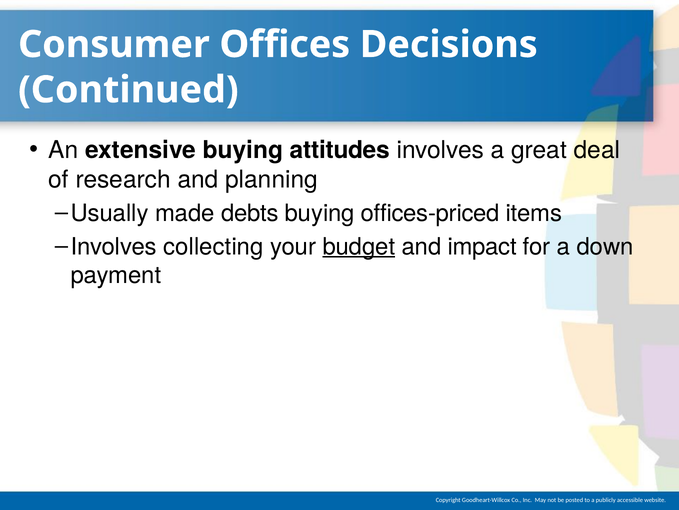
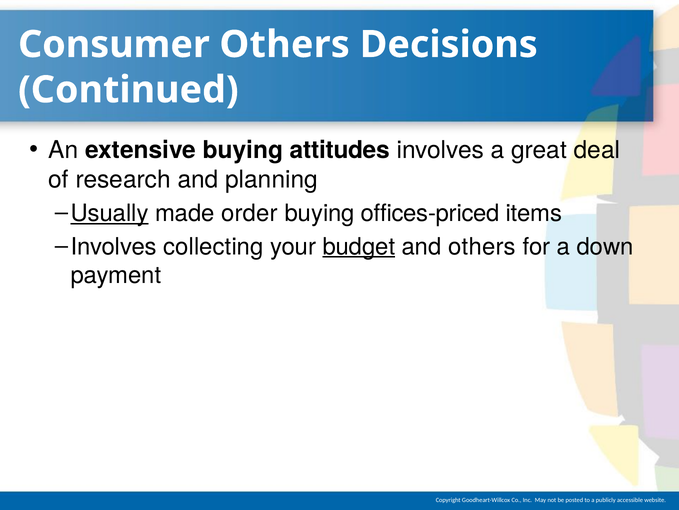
Consumer Offices: Offices -> Others (285, 44)
Usually underline: none -> present (110, 213)
debts: debts -> order (249, 213)
and impact: impact -> others (482, 246)
